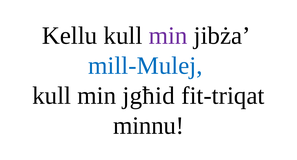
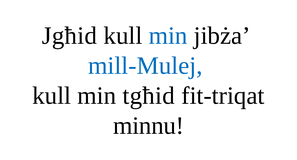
Kellu: Kellu -> Jgħid (69, 36)
min colour: purple -> blue (168, 36)
jgħid: jgħid -> tgħid (149, 96)
